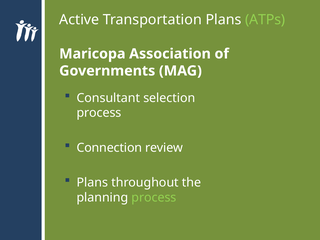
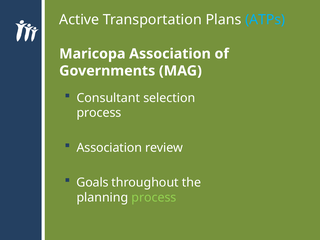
ATPs colour: light green -> light blue (265, 20)
Connection: Connection -> Association (109, 148)
Plans: Plans -> Goals (92, 183)
